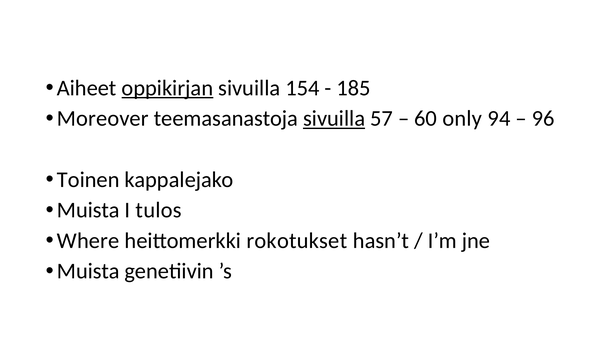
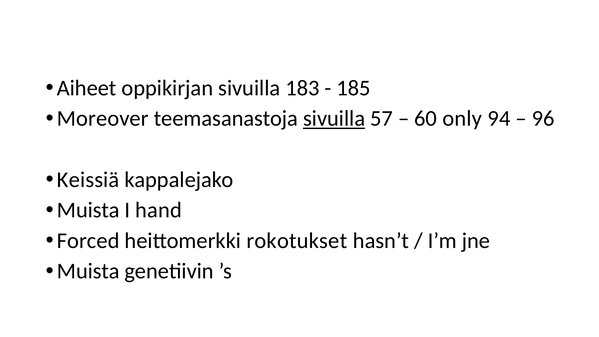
oppikirjan underline: present -> none (167, 88)
154: 154 -> 183 (302, 88)
Toinen: Toinen -> Keissiä (88, 180)
tulos: tulos -> hand (159, 210)
Where: Where -> Forced (88, 241)
